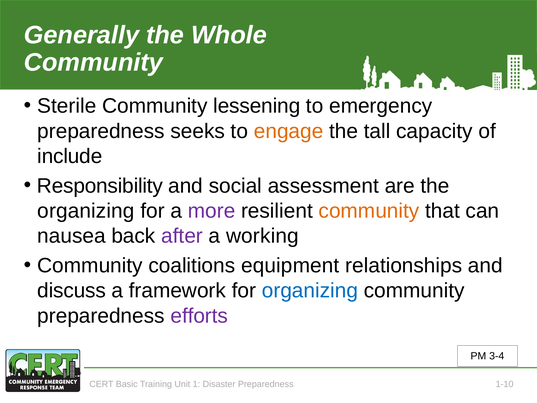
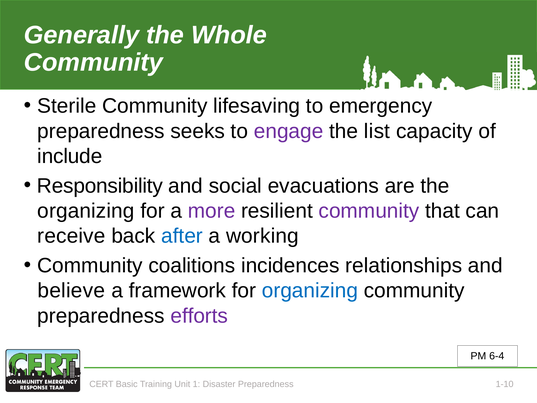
lessening: lessening -> lifesaving (257, 106)
engage colour: orange -> purple (289, 131)
tall: tall -> list (377, 131)
assessment: assessment -> evacuations (323, 186)
community colour: orange -> purple (369, 211)
nausea: nausea -> receive (71, 236)
after colour: purple -> blue (182, 236)
equipment: equipment -> incidences (290, 265)
discuss: discuss -> believe (71, 291)
3-4: 3-4 -> 6-4 (497, 356)
